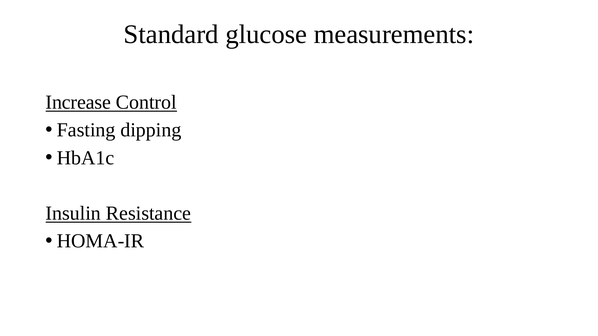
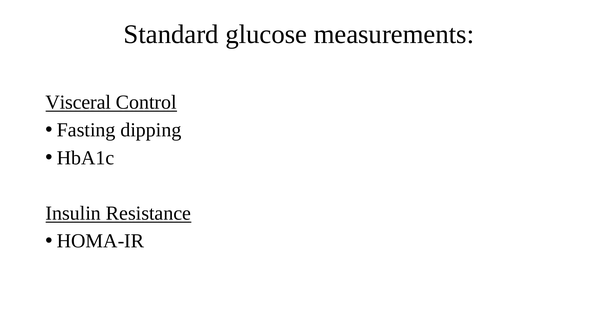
Increase: Increase -> Visceral (78, 102)
